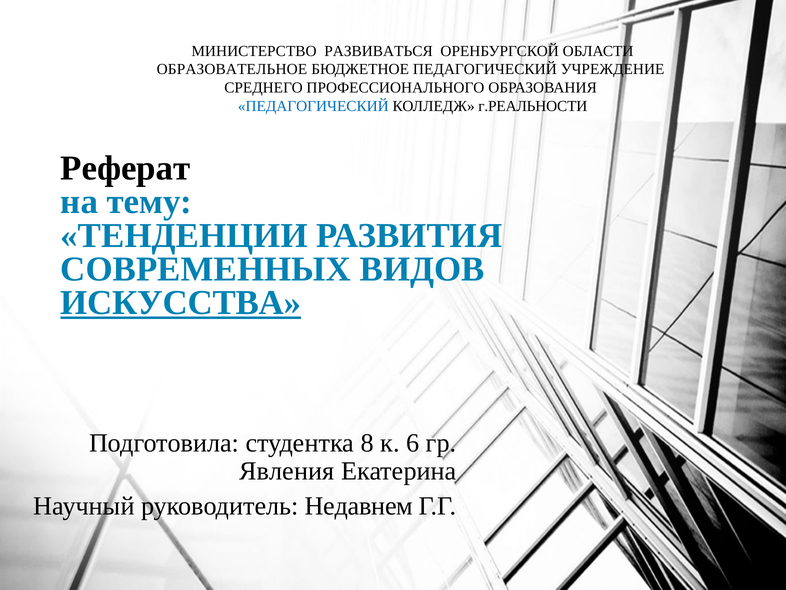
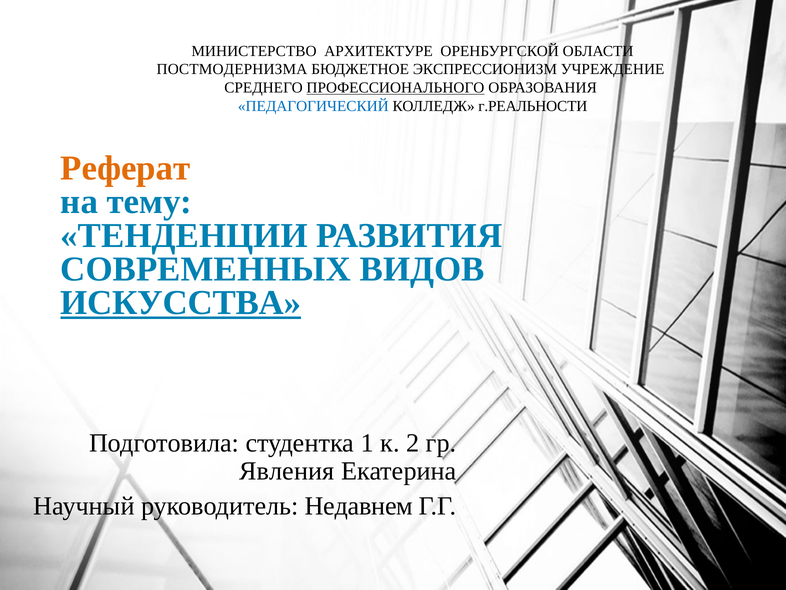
РАЗВИВАТЬСЯ: РАЗВИВАТЬСЯ -> АРХИТЕКТУРЕ (379, 51)
ОБРАЗОВАТЕЛЬНОЕ: ОБРАЗОВАТЕЛЬНОЕ -> ПОСТМОДЕРНИЗМА (232, 69)
БЮДЖЕТНОЕ ПЕДАГОГИЧЕСКИЙ: ПЕДАГОГИЧЕСКИЙ -> ЭКСПРЕССИОНИЗМ (485, 69)
ПРОФЕССИОНАЛЬНОГО underline: none -> present (395, 88)
Реферат colour: black -> orange (125, 168)
8: 8 -> 1 (367, 443)
6: 6 -> 2 (413, 443)
